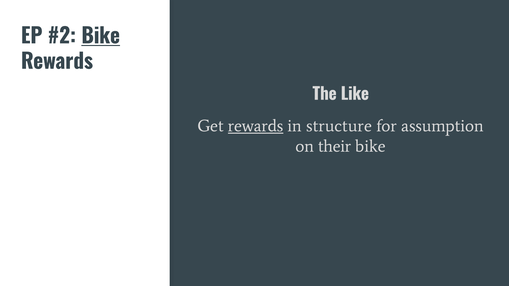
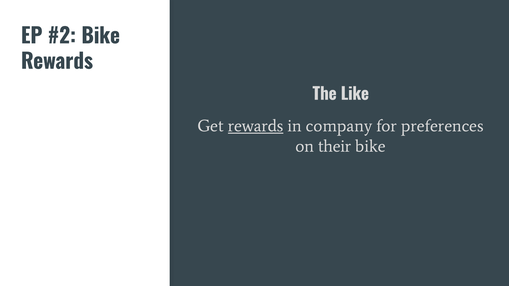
Bike underline: present -> none (101, 36)
structure: structure -> company (339, 126)
assumption: assumption -> preferences (442, 126)
